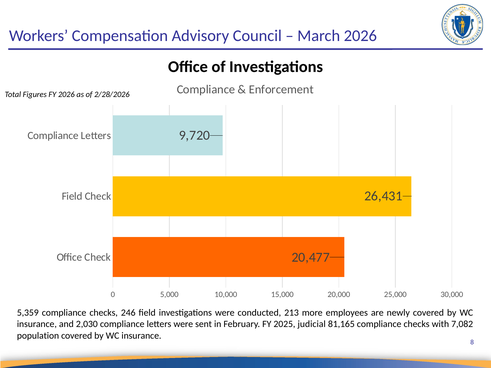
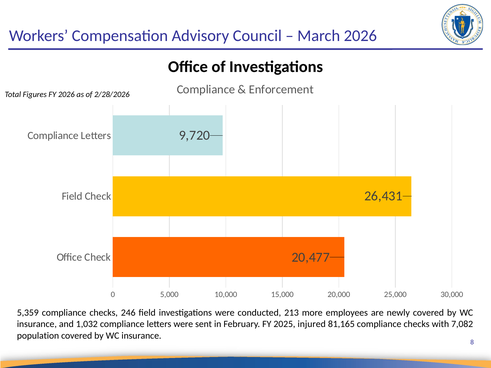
2,030: 2,030 -> 1,032 (87, 324)
judicial: judicial -> injured (312, 324)
